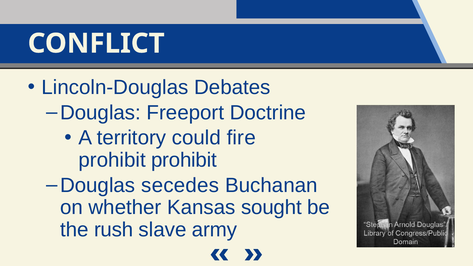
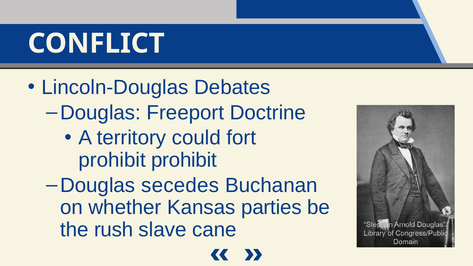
fire: fire -> fort (241, 138)
sought: sought -> parties (271, 207)
army: army -> cane (214, 230)
